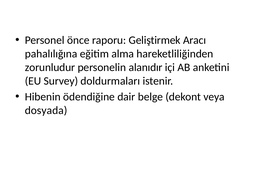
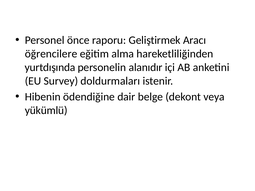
pahalılığına: pahalılığına -> öğrencilere (51, 54)
zorunludur: zorunludur -> yurtdışında (50, 67)
dosyada: dosyada -> yükümlü (46, 111)
